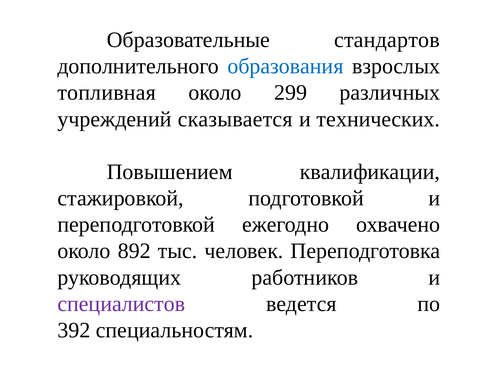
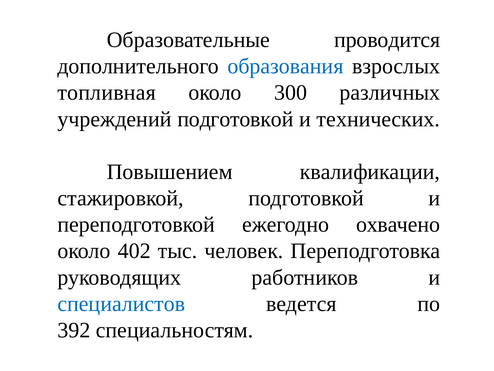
стандартов: стандартов -> проводится (387, 40)
299: 299 -> 300 (291, 93)
учреждений сказывается: сказывается -> подготовкой (235, 119)
892: 892 -> 402 (134, 251)
специалистов colour: purple -> blue (121, 303)
